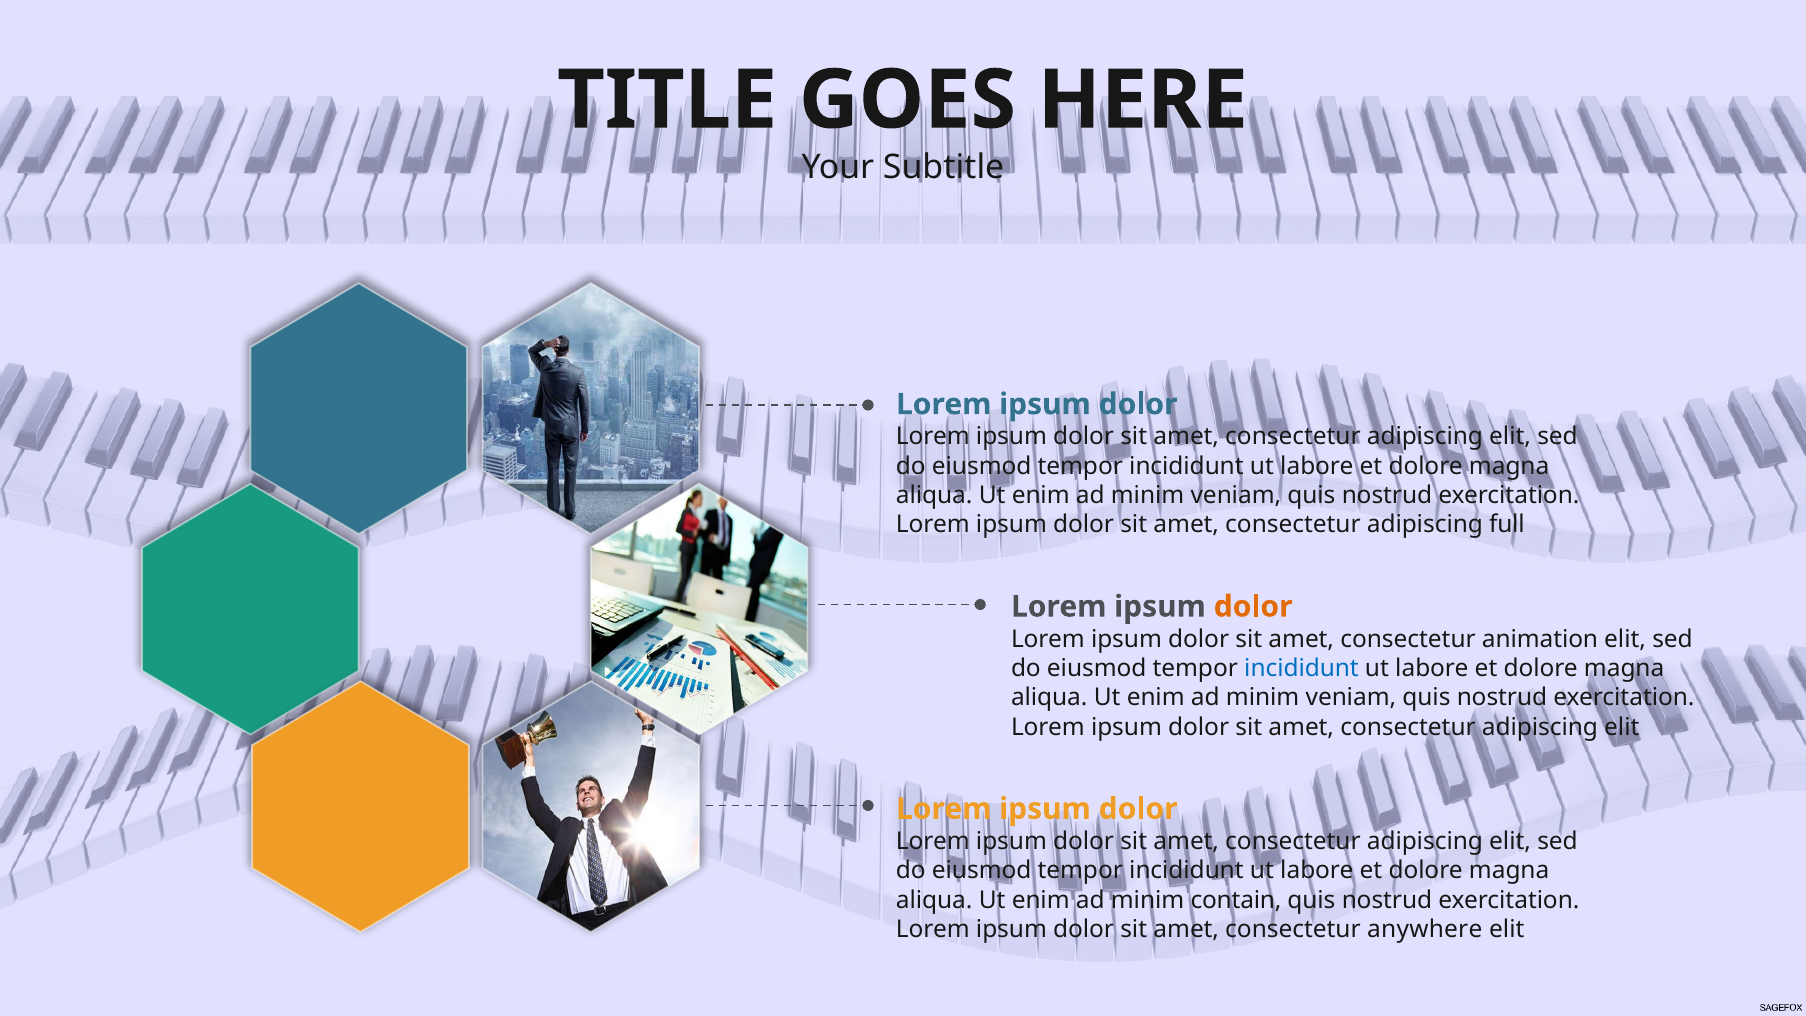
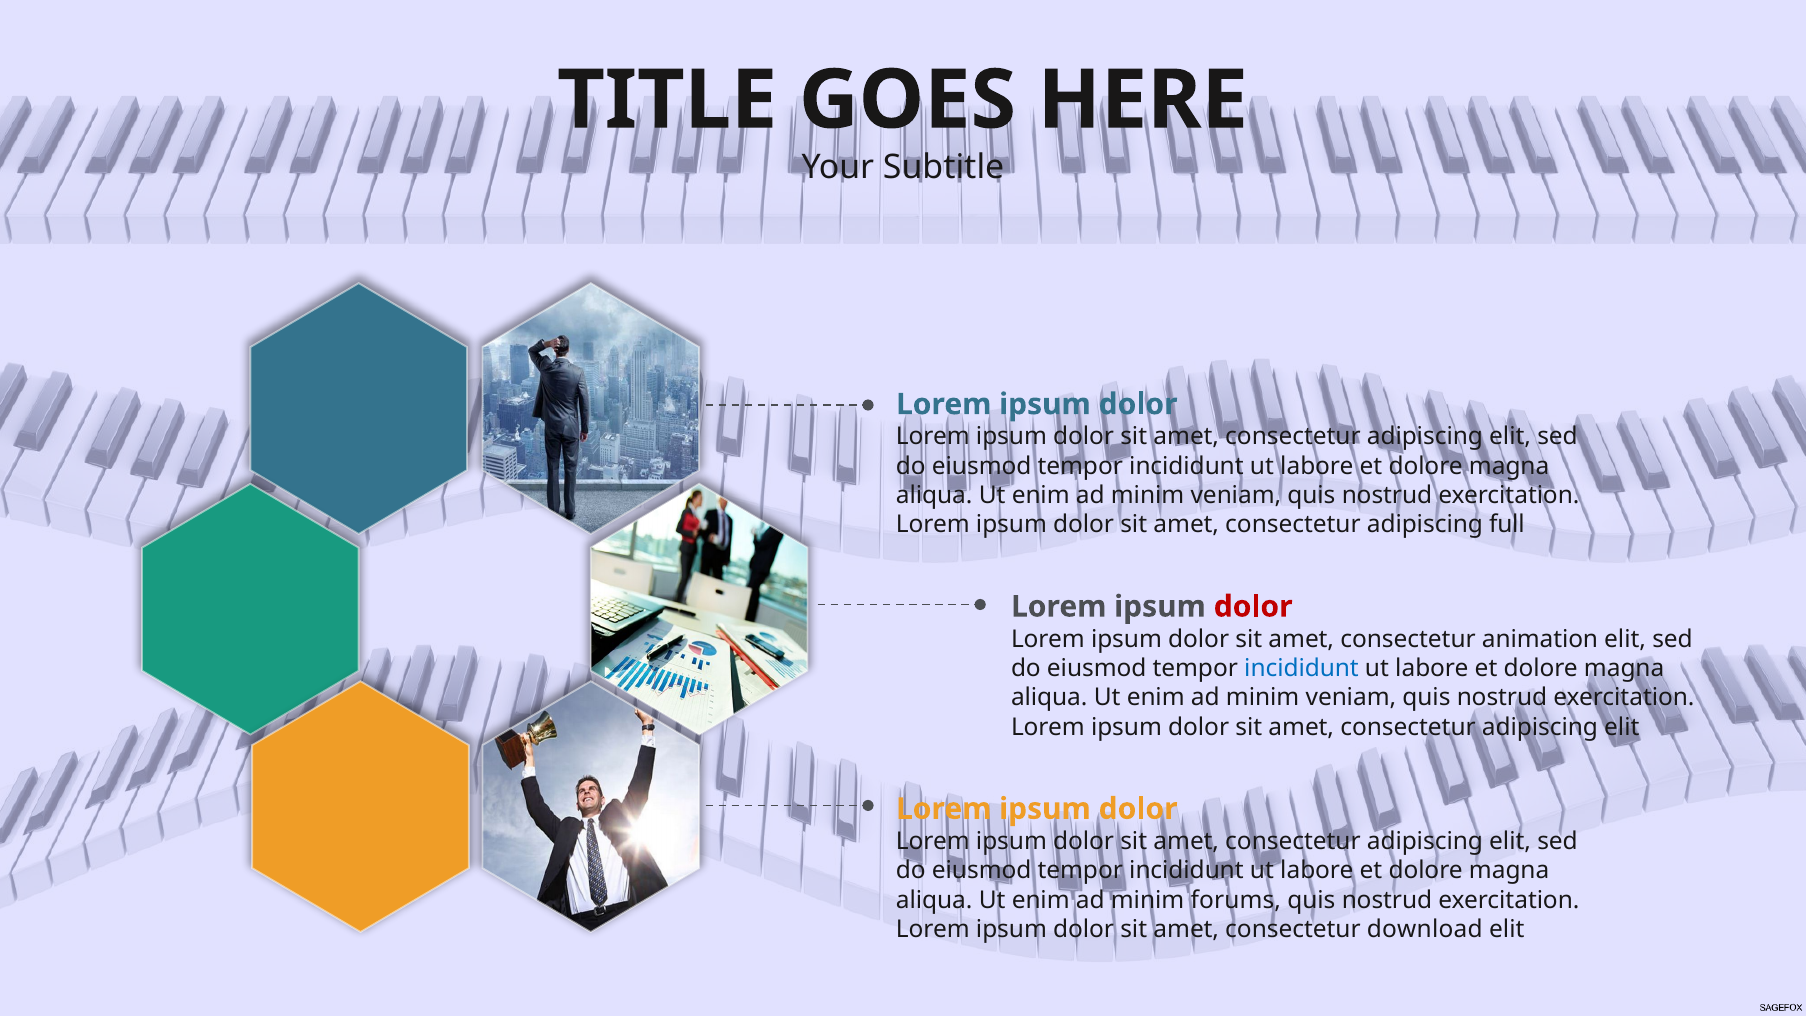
dolor colour: orange -> red (1253, 607)
contain: contain -> forums (1236, 900)
anywhere: anywhere -> download (1425, 929)
